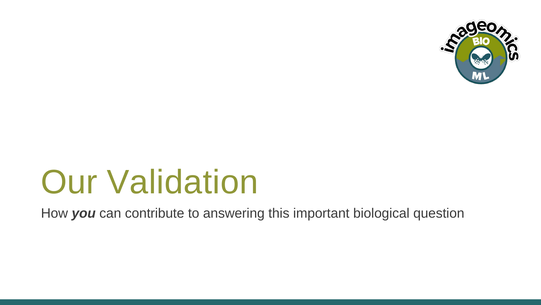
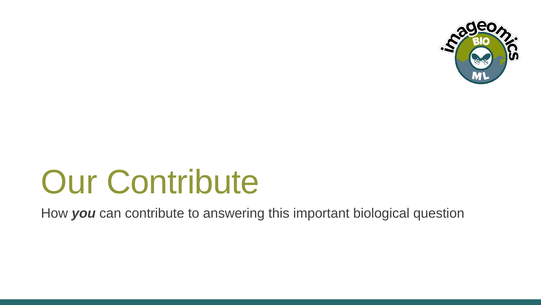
Our Validation: Validation -> Contribute (183, 182)
